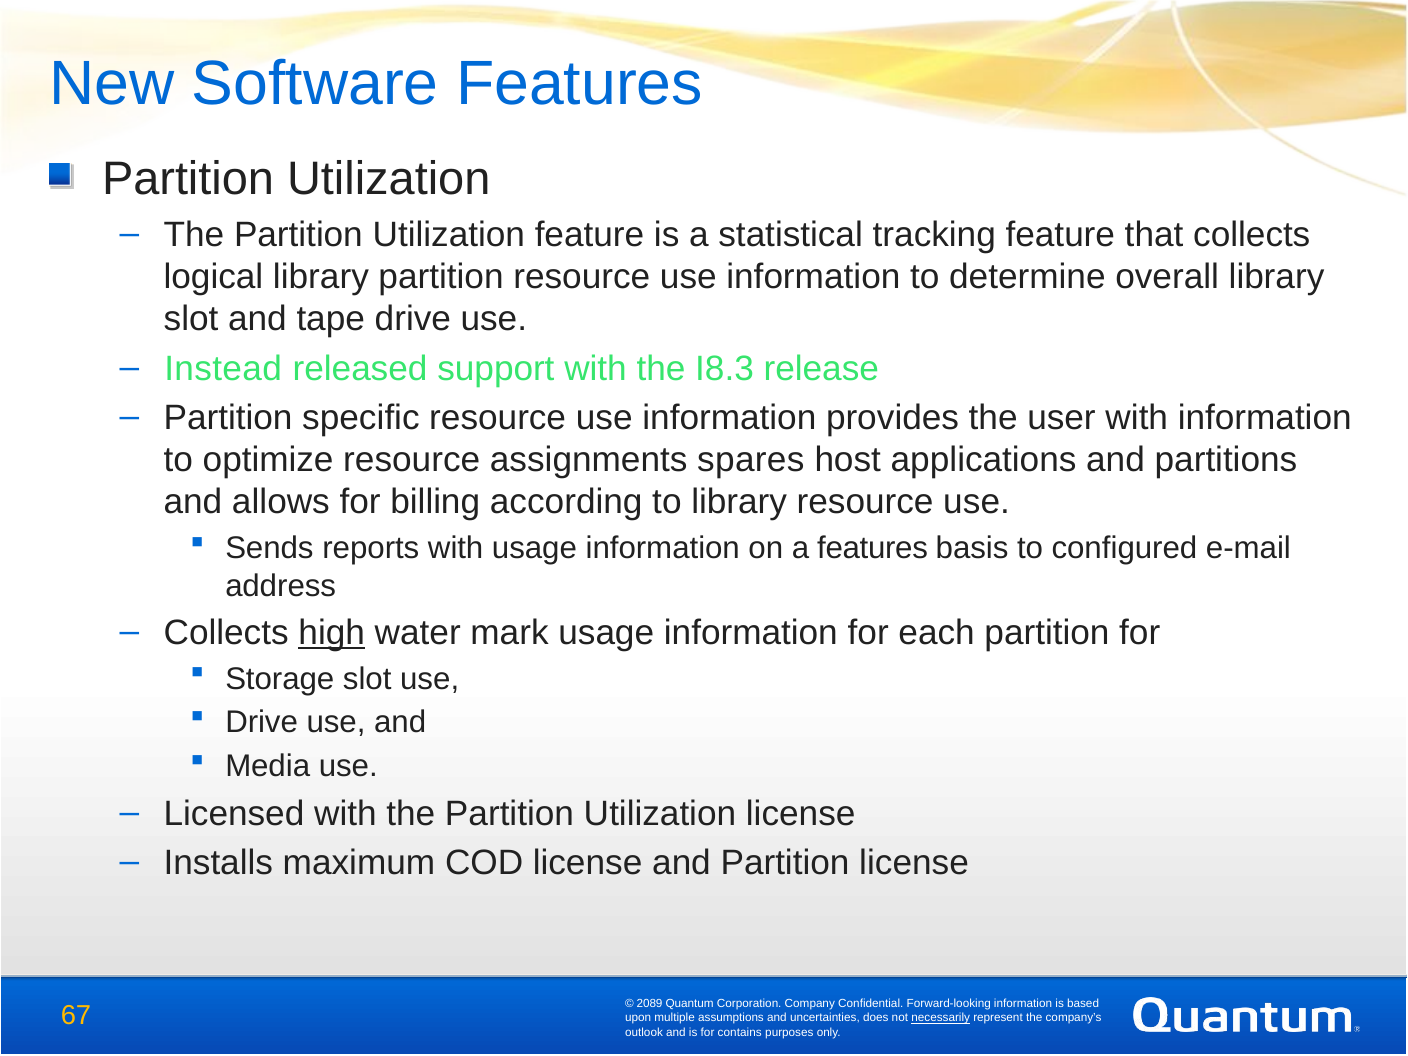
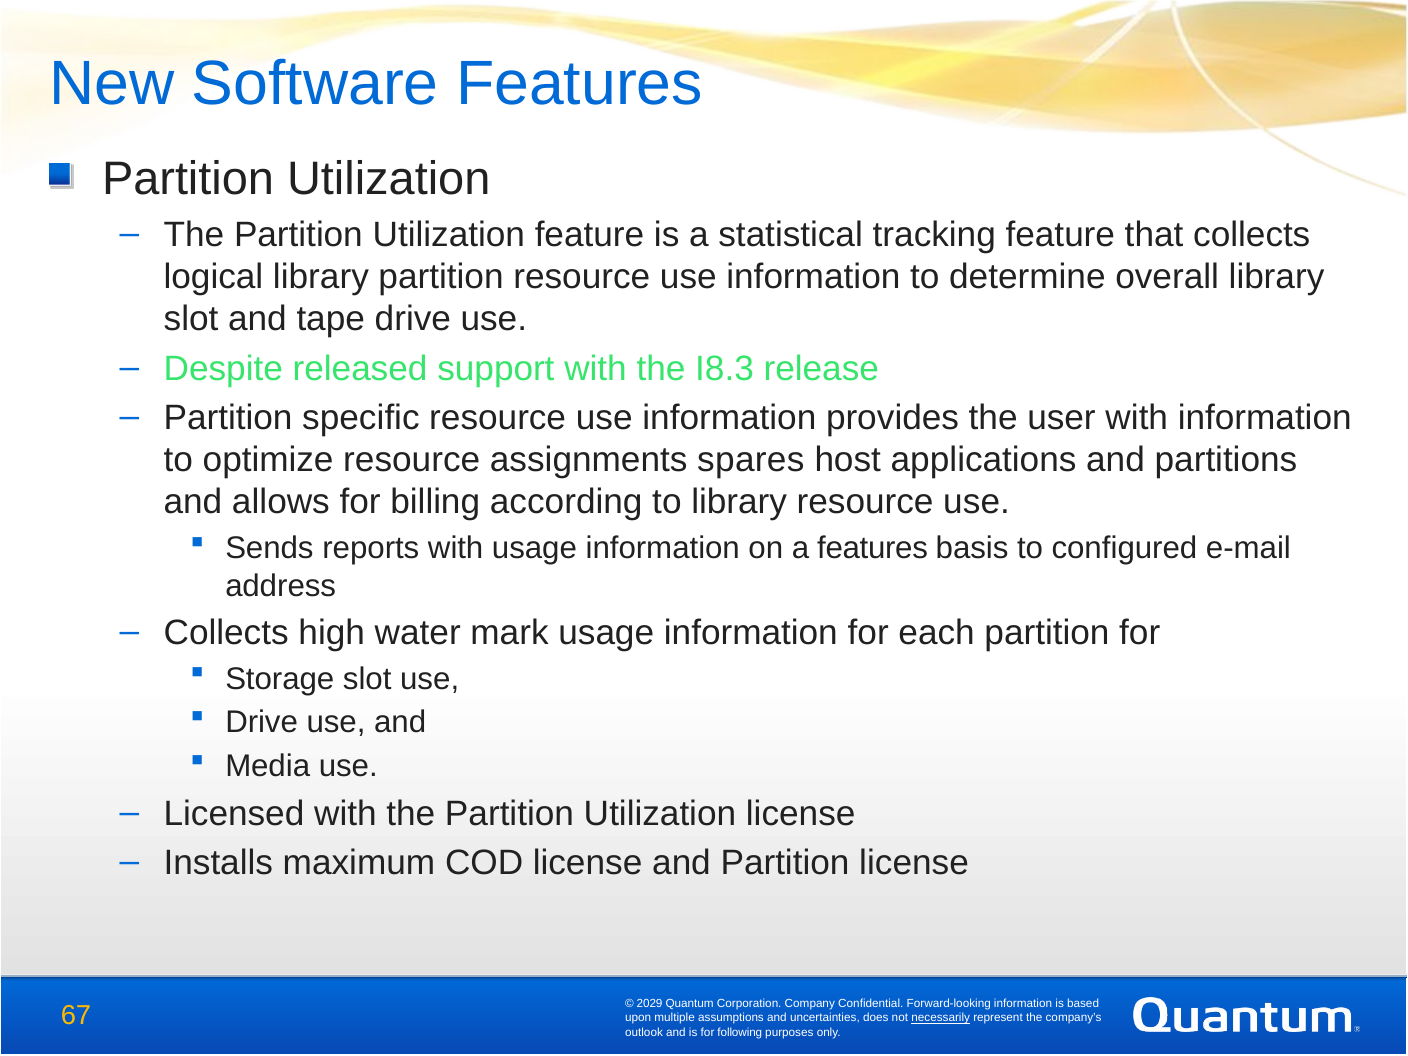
Instead: Instead -> Despite (223, 369)
high underline: present -> none (332, 633)
2089: 2089 -> 2029 (650, 1004)
contains: contains -> following (740, 1032)
